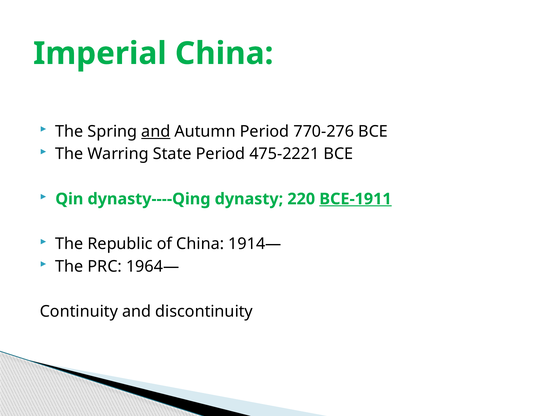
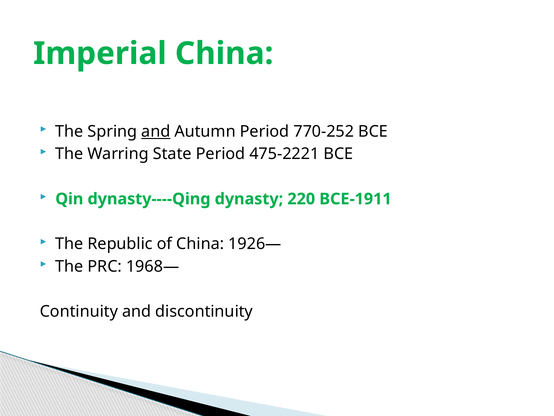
770-276: 770-276 -> 770-252 (324, 131)
BCE-1911 underline: present -> none (355, 199)
1914—: 1914— -> 1926— (255, 244)
1964—: 1964— -> 1968— (153, 266)
